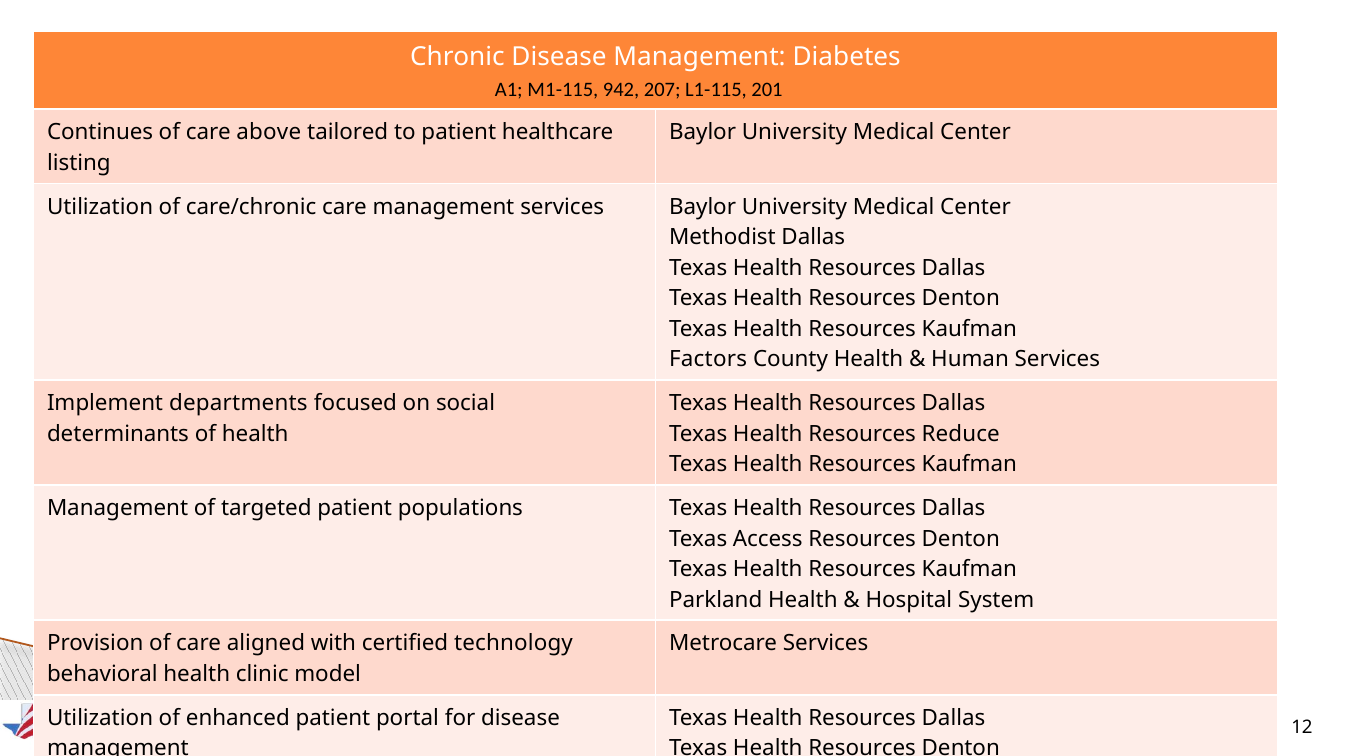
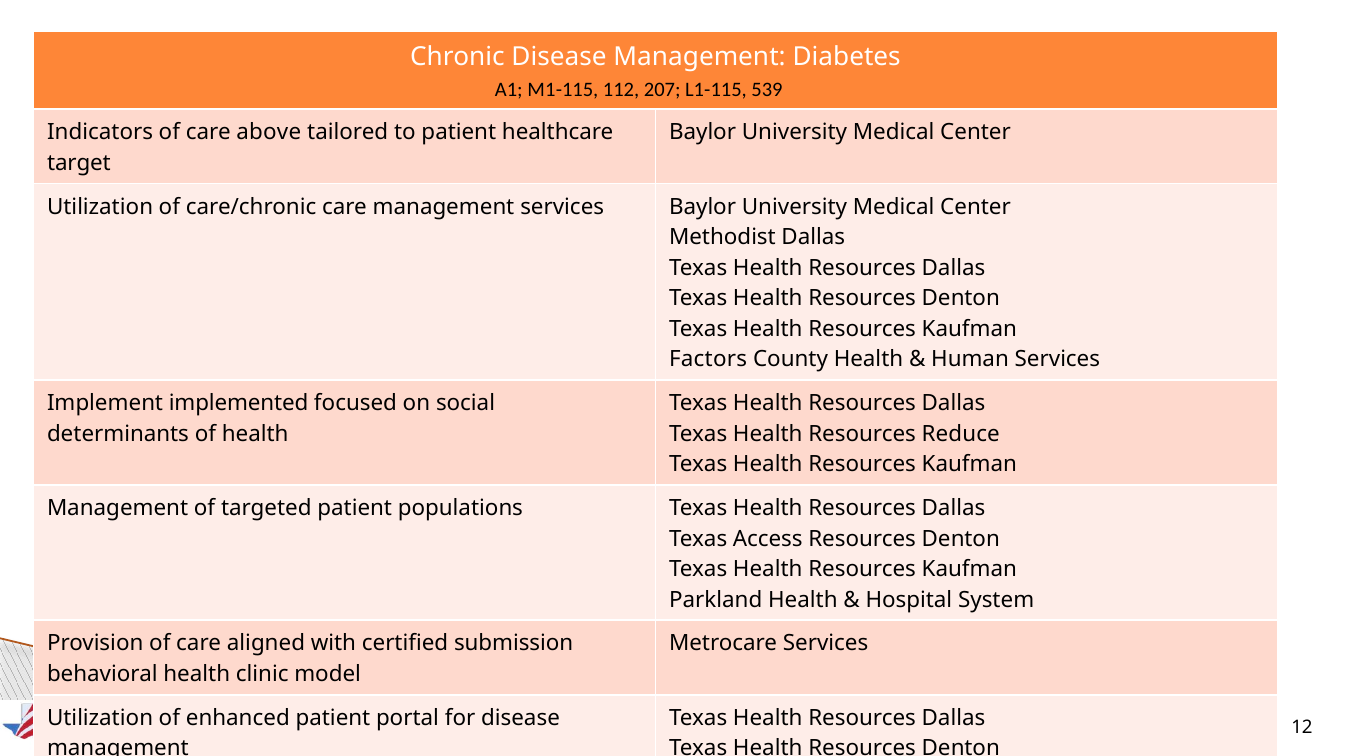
942: 942 -> 112 (621, 89)
201: 201 -> 539 (767, 89)
Continues: Continues -> Indicators (100, 133)
listing: listing -> target (79, 163)
departments: departments -> implemented (239, 404)
technology: technology -> submission (514, 644)
